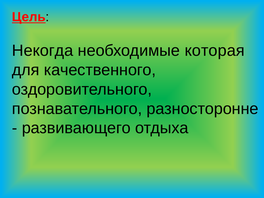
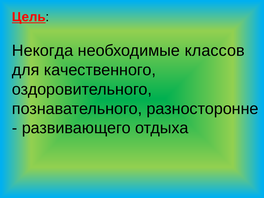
которая: которая -> классов (215, 51)
